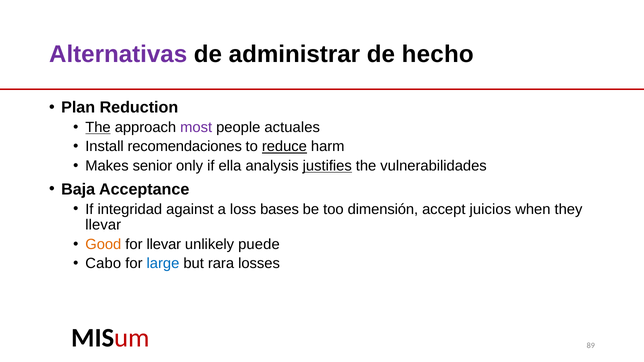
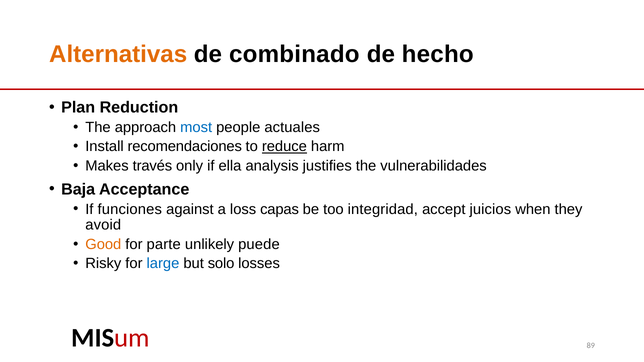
Alternativas colour: purple -> orange (118, 54)
administrar: administrar -> combinado (294, 54)
The underline: present -> none (98, 127)
most colour: purple -> blue (196, 127)
senior: senior -> través (152, 166)
justifies underline: present -> none (327, 166)
integridad: integridad -> funciones (130, 209)
bases: bases -> capas (280, 209)
dimensión: dimensión -> integridad (383, 209)
llevar: llevar -> avoid (103, 225)
for llevar: llevar -> parte (164, 245)
Cabo: Cabo -> Risky (103, 264)
rara: rara -> solo (221, 264)
